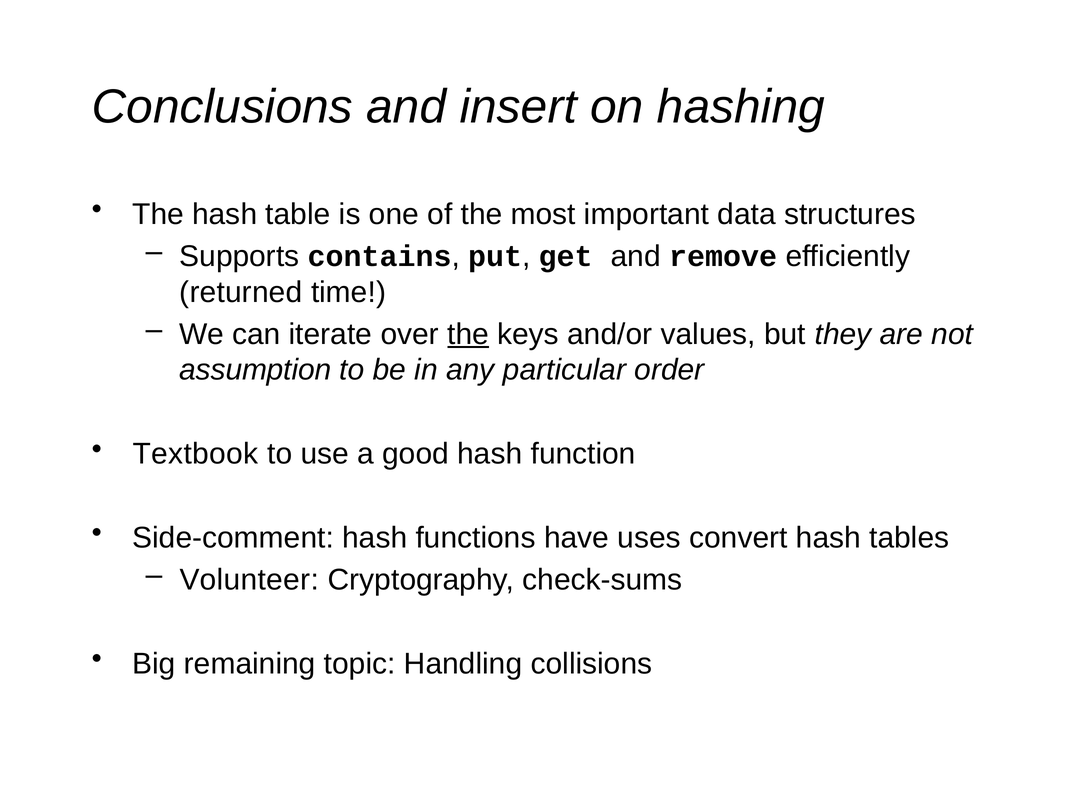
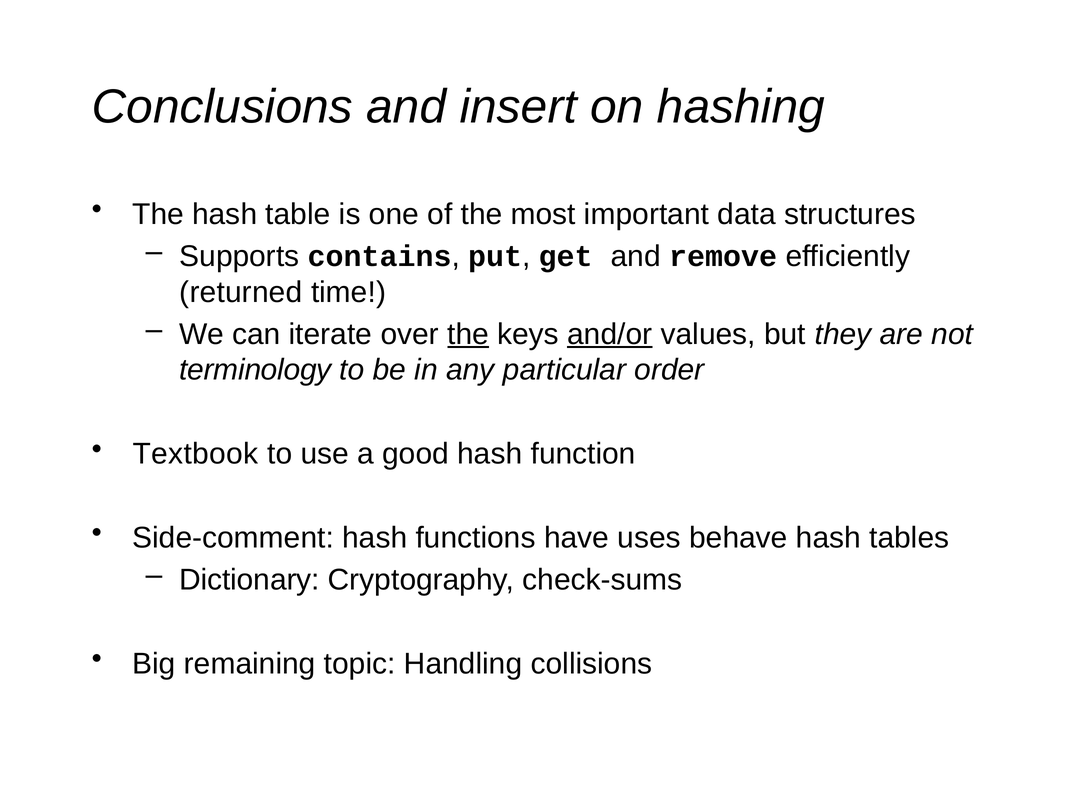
and/or underline: none -> present (610, 334)
assumption: assumption -> terminology (255, 370)
convert: convert -> behave (738, 538)
Volunteer: Volunteer -> Dictionary (249, 580)
